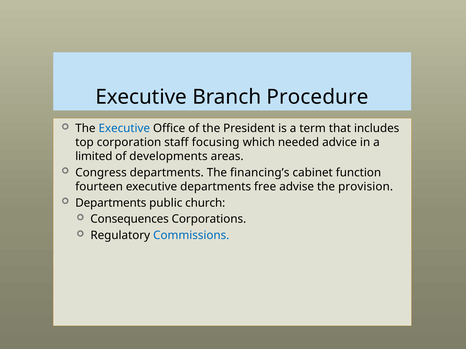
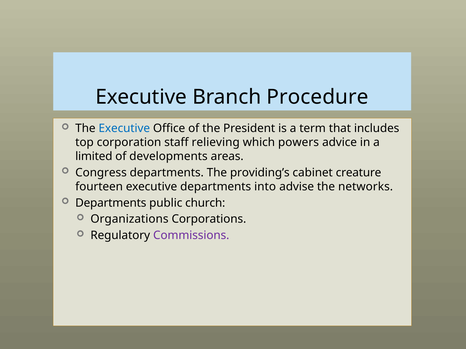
focusing: focusing -> relieving (216, 143)
needed: needed -> powers (298, 143)
financing’s: financing’s -> providing’s (260, 173)
function: function -> creature (359, 173)
free: free -> into (265, 187)
provision: provision -> networks (366, 187)
Consequences: Consequences -> Organizations (129, 219)
Commissions colour: blue -> purple (191, 236)
